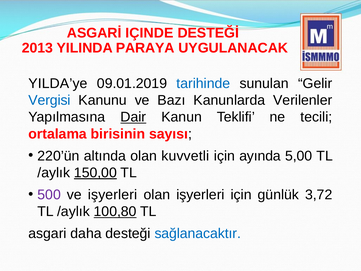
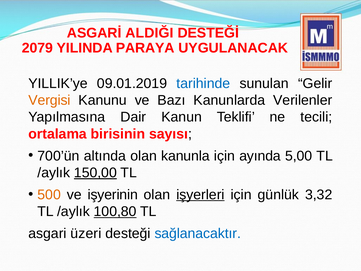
IÇINDE: IÇINDE -> ALDIĞI (149, 33)
2013: 2013 -> 2079 (37, 48)
YILDA’ye: YILDA’ye -> YILLIK’ye (58, 83)
Vergisi colour: blue -> orange (49, 100)
Dair underline: present -> none (133, 117)
220’ün: 220’ün -> 700’ün (58, 156)
kuvvetli: kuvvetli -> kanunla (185, 156)
500 colour: purple -> orange (49, 194)
ve işyerleri: işyerleri -> işyerinin (113, 194)
işyerleri underline: none -> present (200, 194)
3,72: 3,72 -> 3,32 (319, 194)
daha: daha -> üzeri (86, 233)
